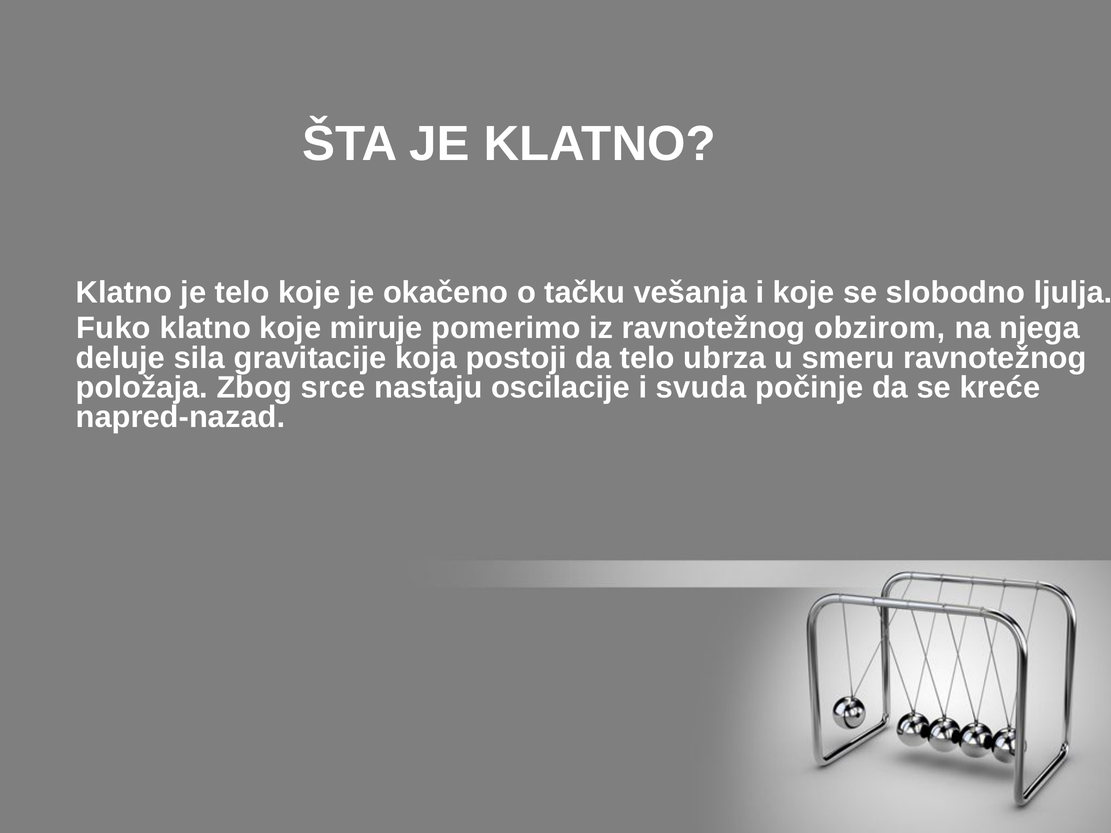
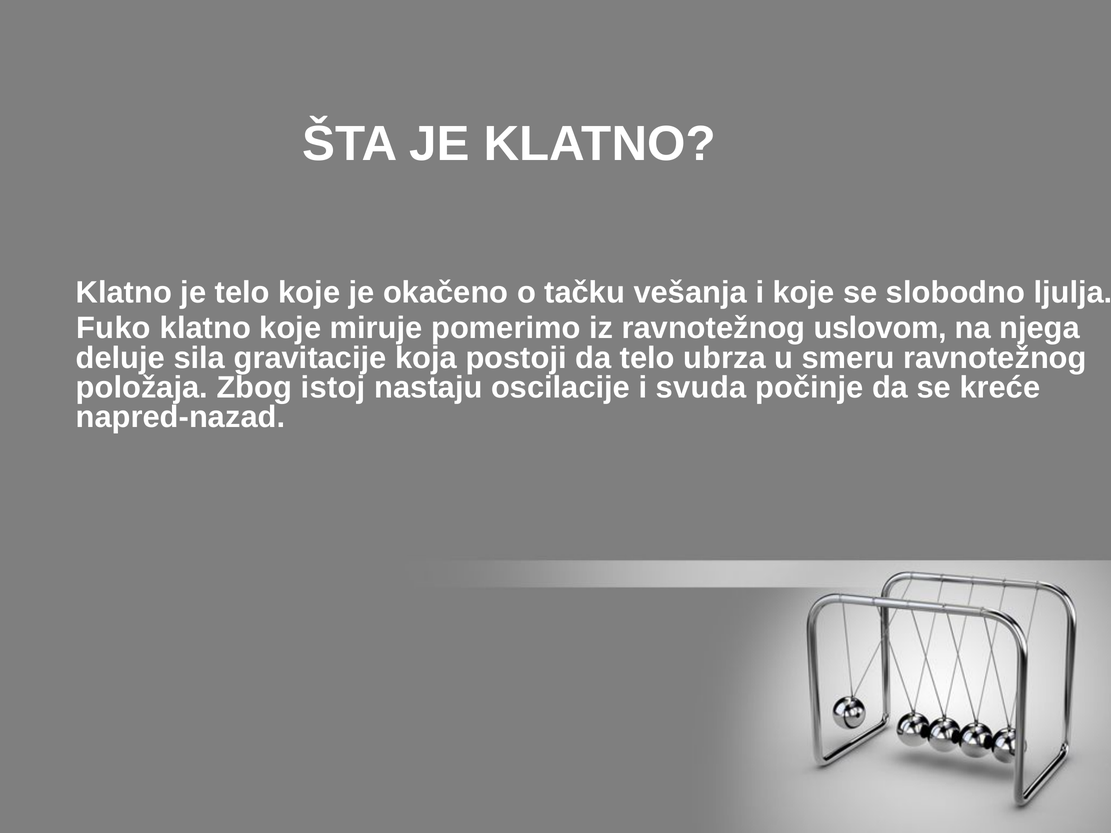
obzirom: obzirom -> uslovom (880, 328)
srce: srce -> istoj (333, 388)
